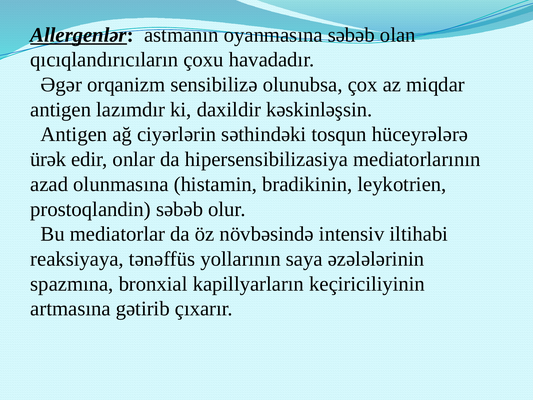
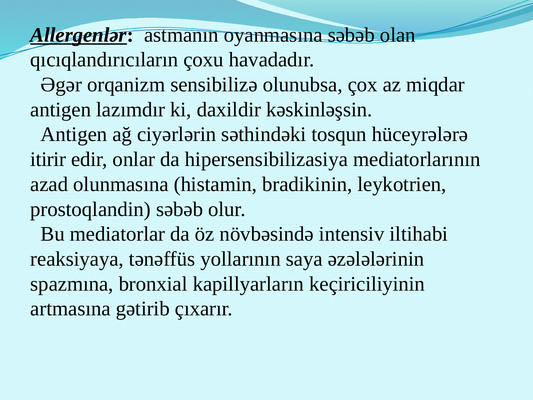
ürək: ürək -> itirir (48, 159)
